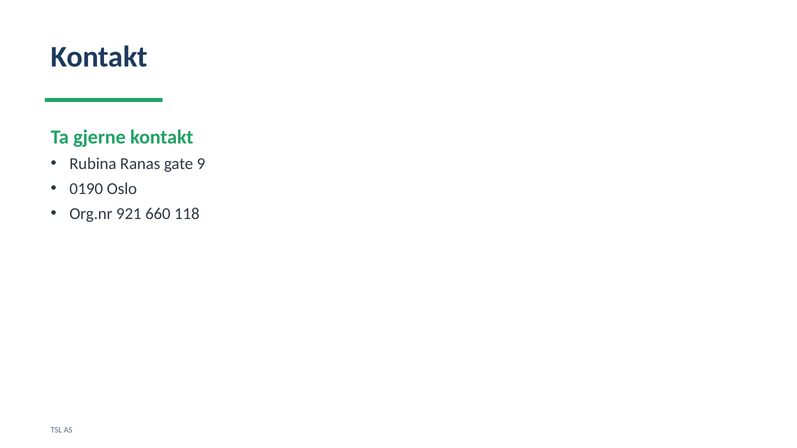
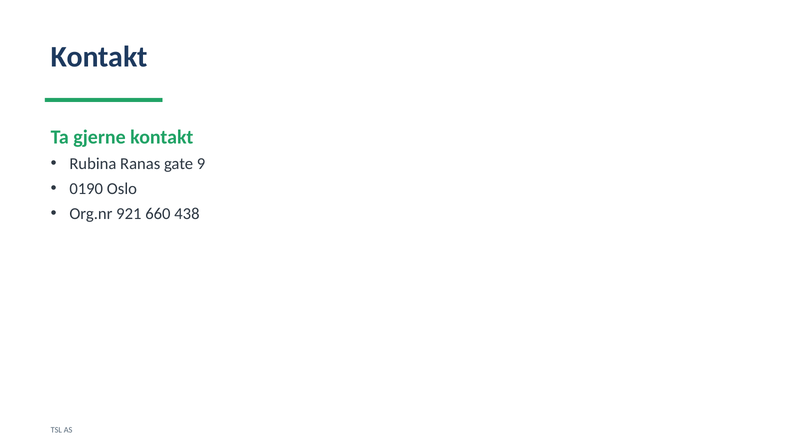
118: 118 -> 438 (187, 214)
